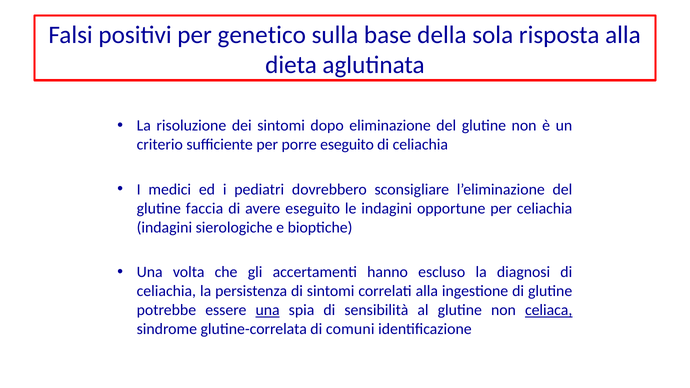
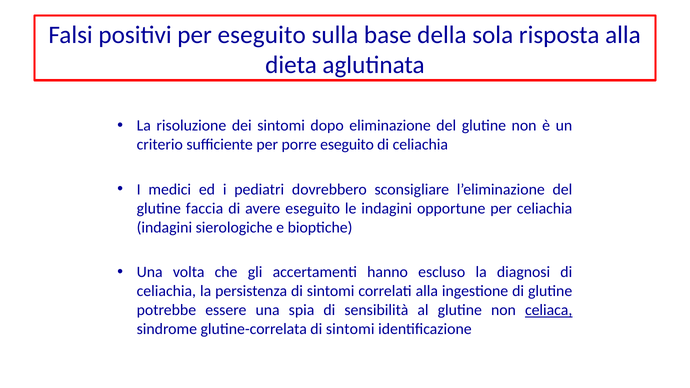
per genetico: genetico -> eseguito (262, 35)
una underline: present -> none (268, 310)
glutine-correlata di comuni: comuni -> sintomi (350, 329)
